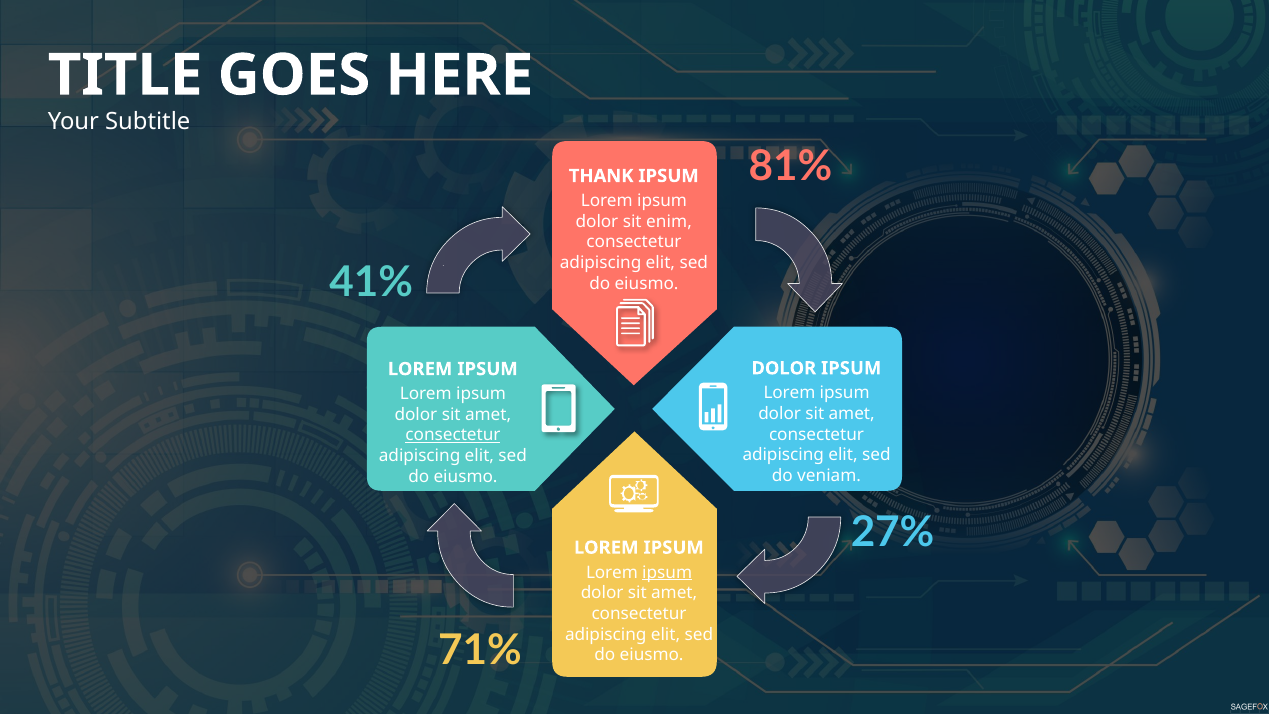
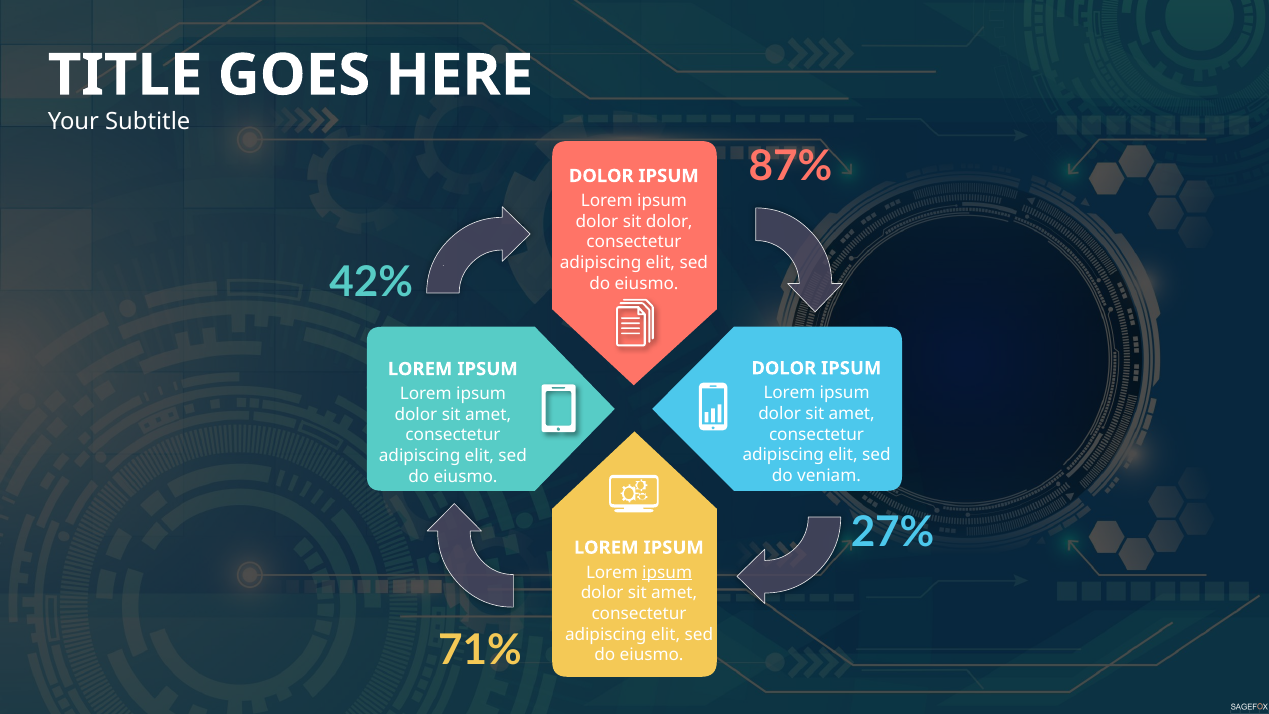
81%: 81% -> 87% (790, 167)
THANK: THANK -> DOLOR (601, 176)
sit enim: enim -> dolor (669, 221)
41%: 41% -> 42% (371, 283)
consectetur underline: present -> none (453, 435)
